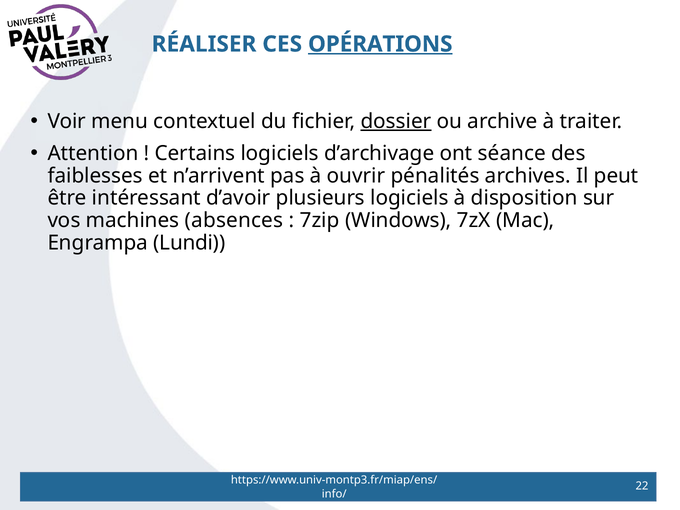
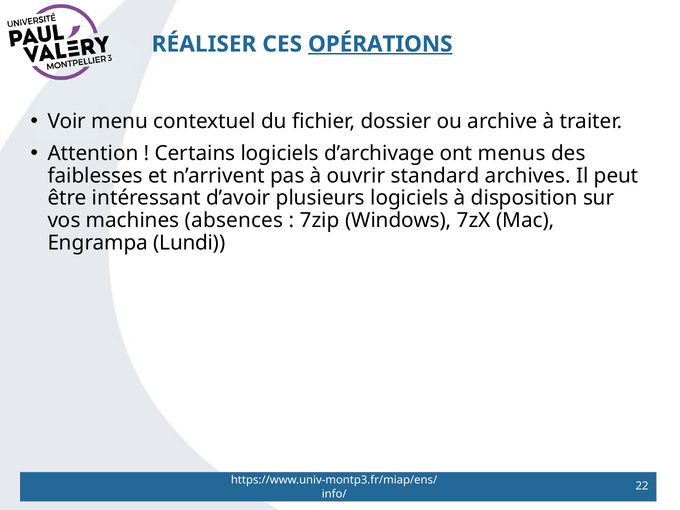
dossier underline: present -> none (396, 121)
séance: séance -> menus (512, 153)
pénalités: pénalités -> standard (435, 176)
